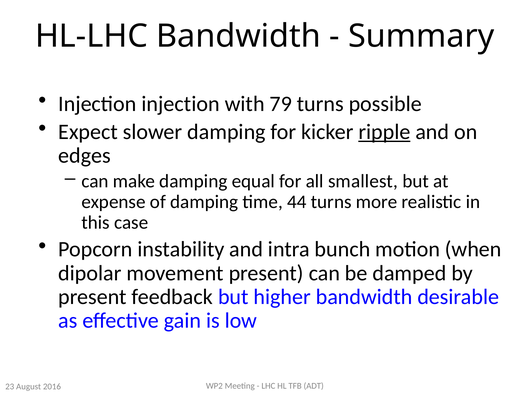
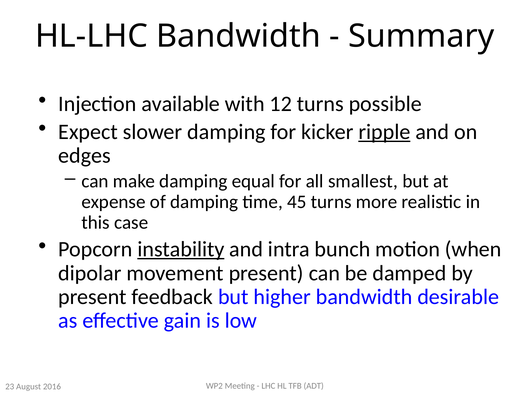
Injection injection: injection -> available (181, 104)
79: 79 -> 12 (281, 104)
44: 44 -> 45 (297, 202)
instability underline: none -> present (181, 250)
